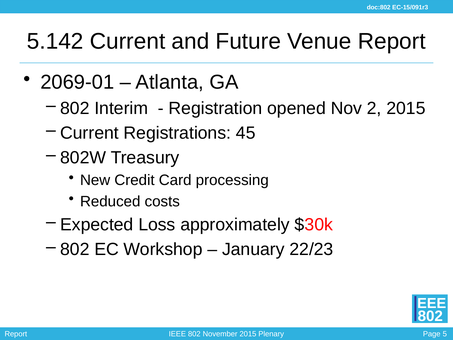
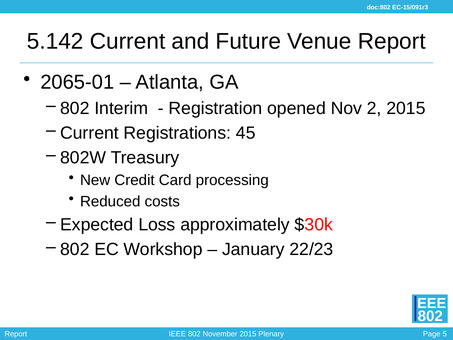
2069-01: 2069-01 -> 2065-01 (77, 82)
